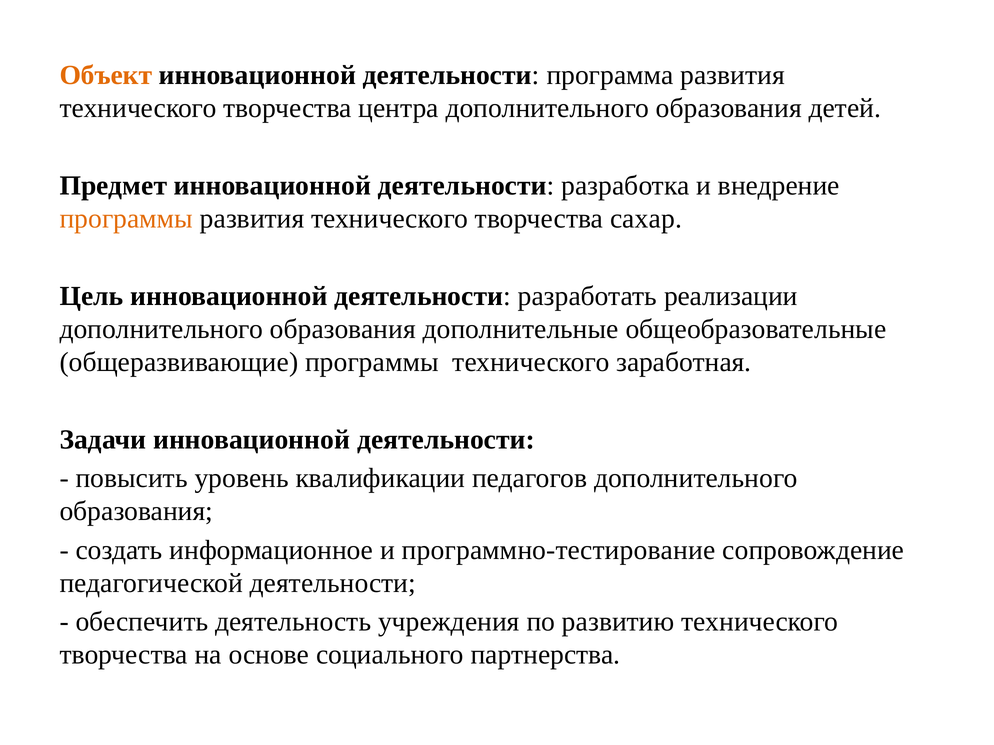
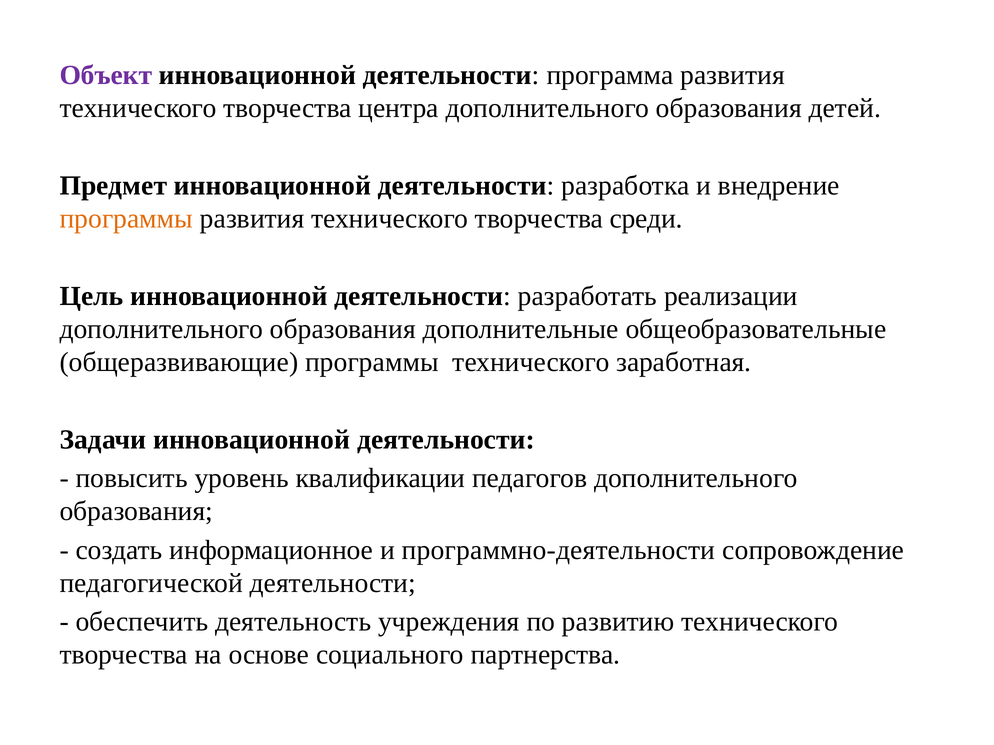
Объект colour: orange -> purple (106, 75)
сахар: сахар -> среди (646, 219)
программно-тестирование: программно-тестирование -> программно-деятельности (559, 550)
